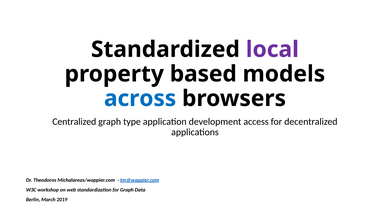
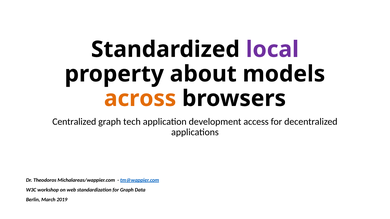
based: based -> about (203, 74)
across colour: blue -> orange (140, 99)
type: type -> tech (132, 122)
